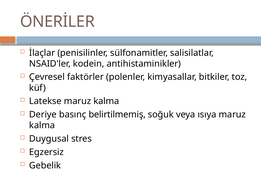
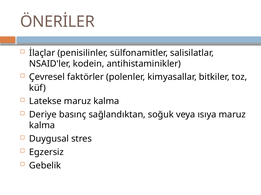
belirtilmemiş: belirtilmemiş -> sağlandıktan (117, 115)
